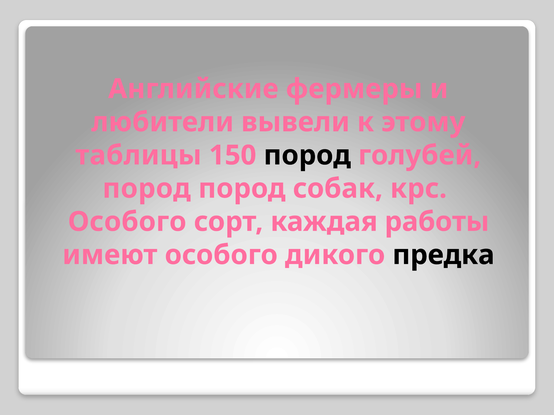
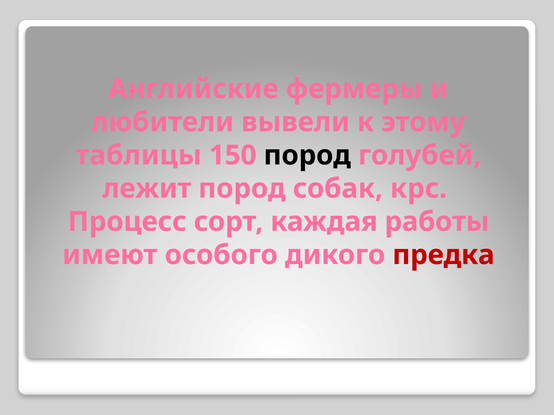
пород: пород -> лежит (147, 189)
Особого: Особого -> Процесс (127, 222)
предка colour: black -> red (443, 255)
